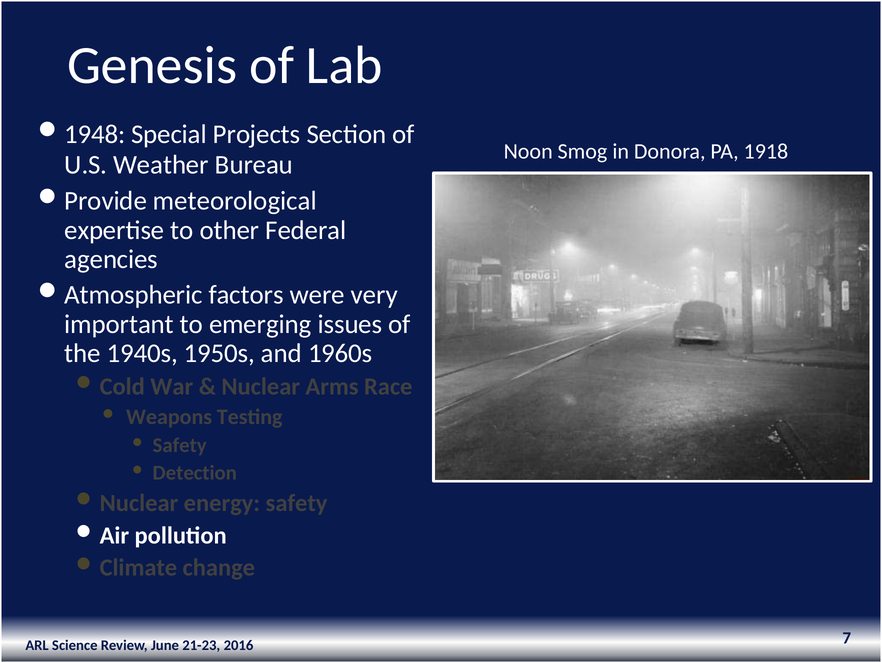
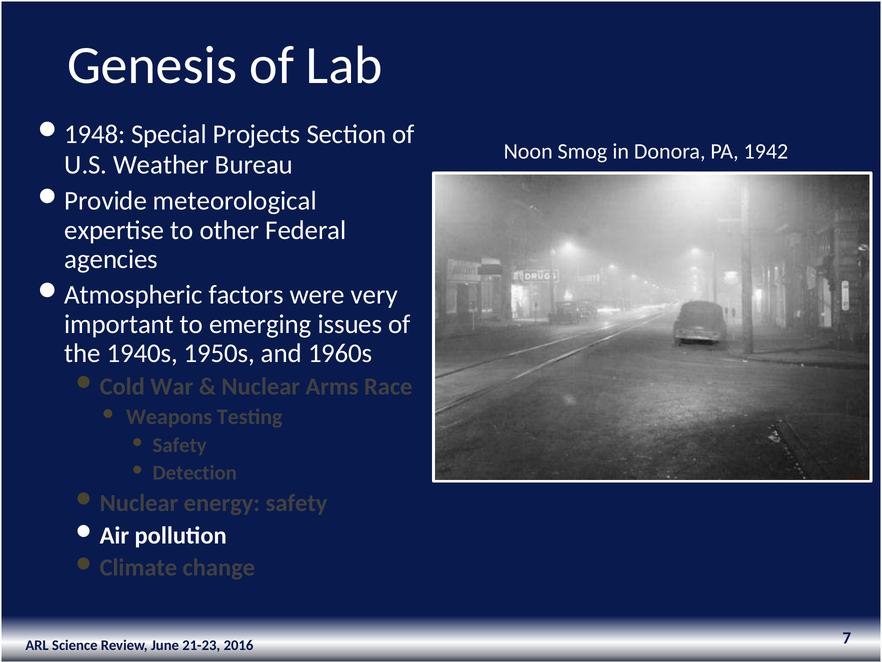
1918: 1918 -> 1942 (766, 151)
